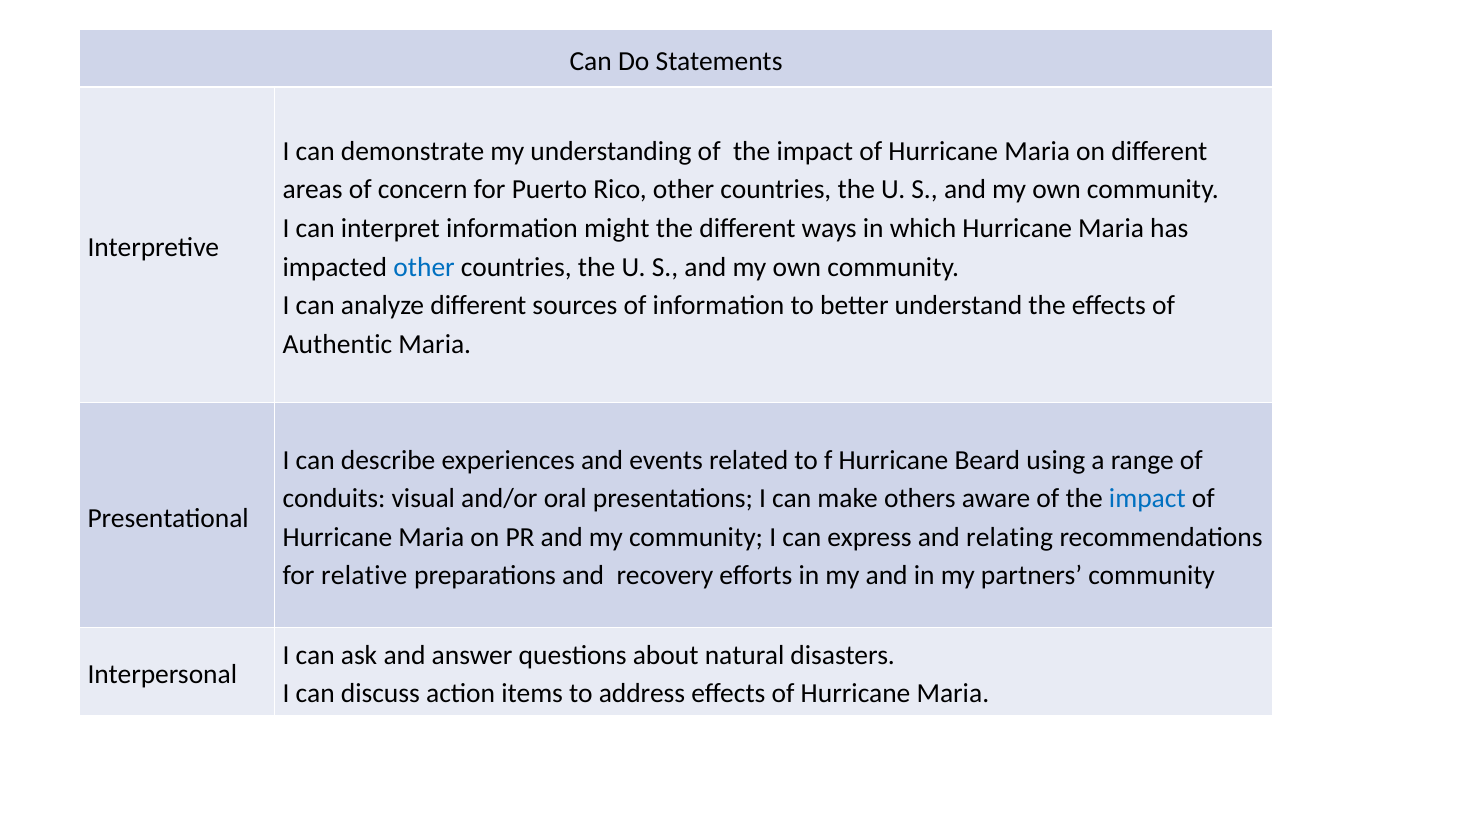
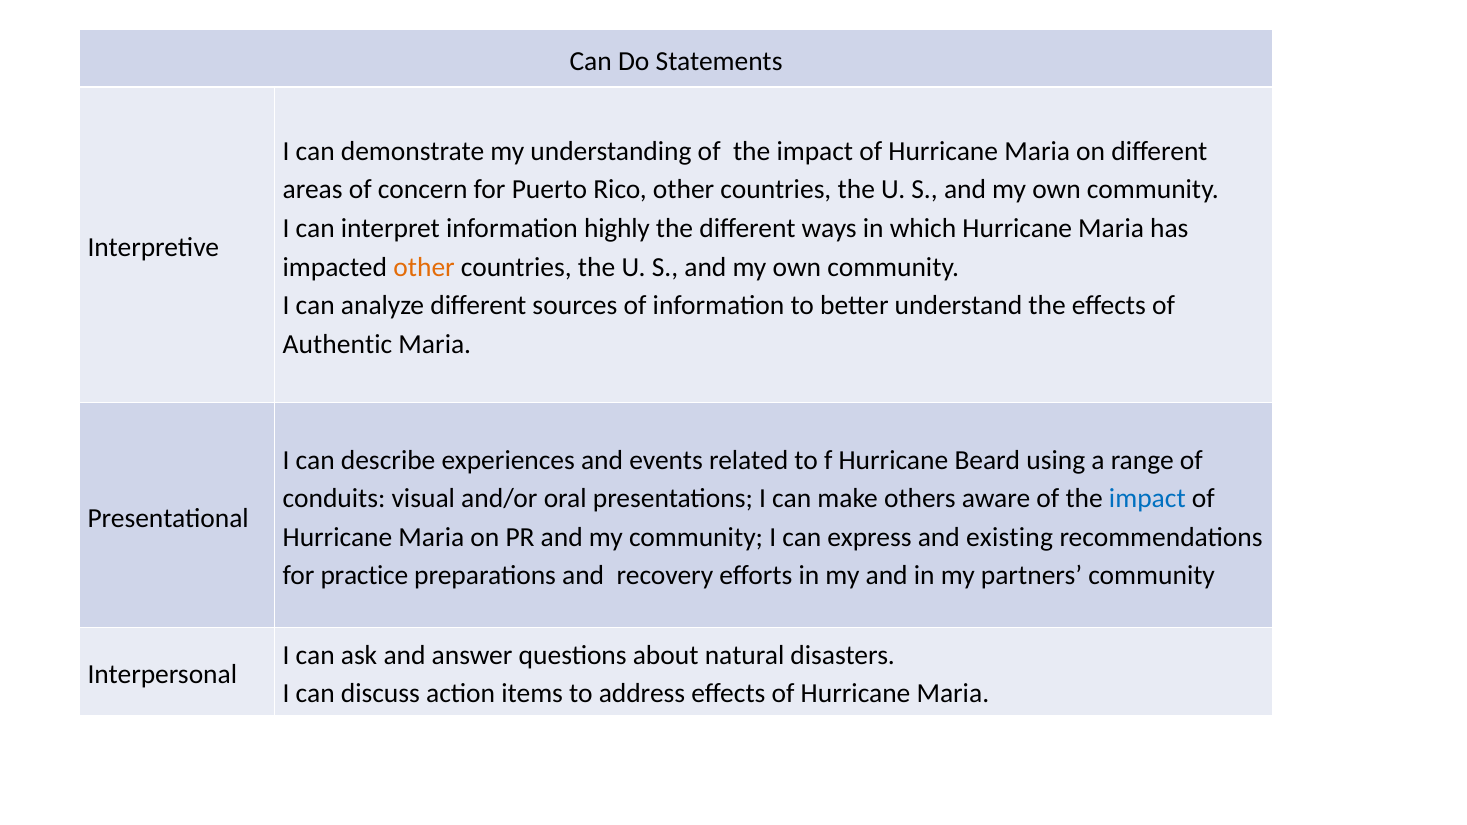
might: might -> highly (617, 228)
other colour: blue -> orange (424, 267)
relating: relating -> existing (1009, 537)
relative: relative -> practice (364, 576)
